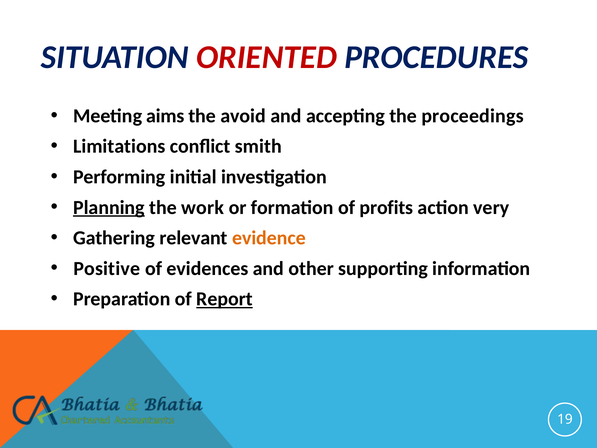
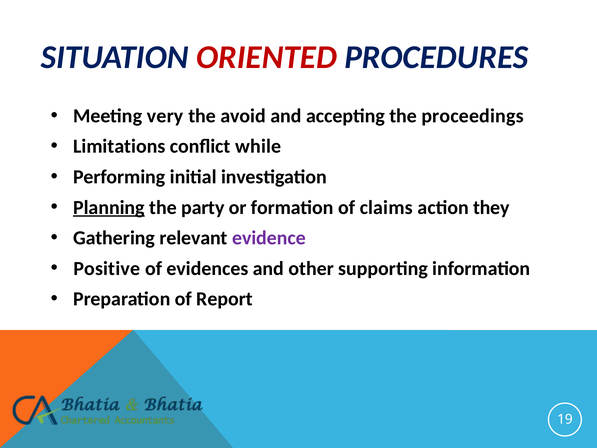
aims: aims -> very (165, 116)
smith: smith -> while (258, 146)
work: work -> party (203, 207)
profits: profits -> claims (386, 207)
very: very -> they (491, 207)
evidence colour: orange -> purple (269, 238)
Report underline: present -> none (224, 299)
